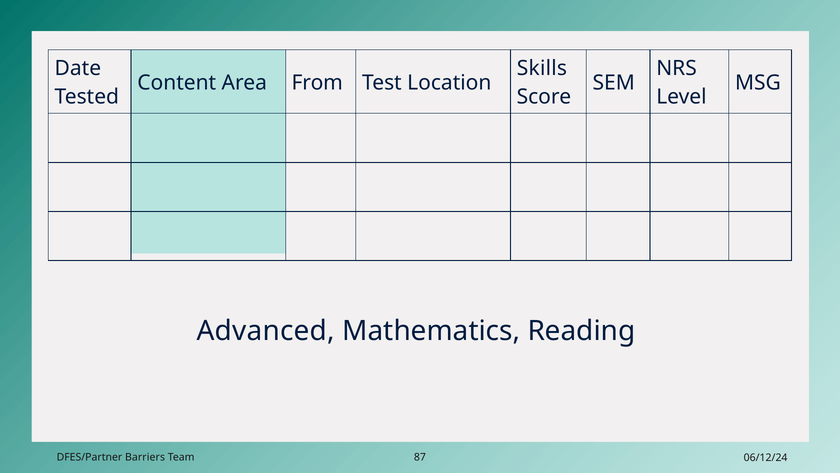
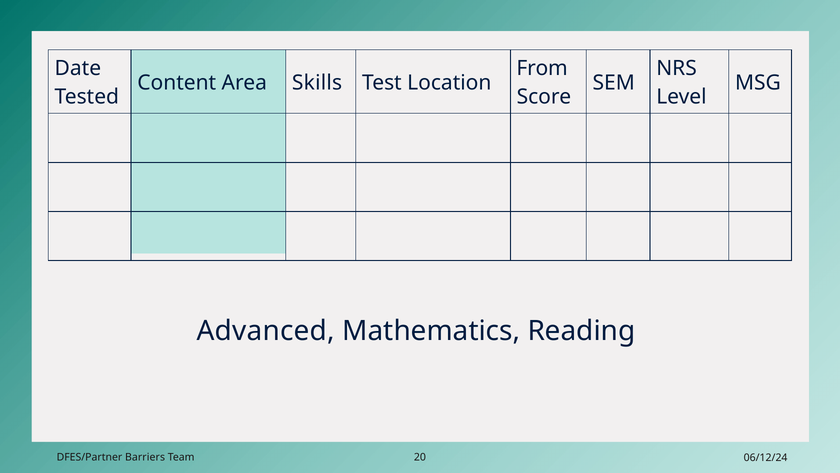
Skills: Skills -> From (542, 68)
From: From -> Skills (317, 83)
87: 87 -> 20 (420, 457)
